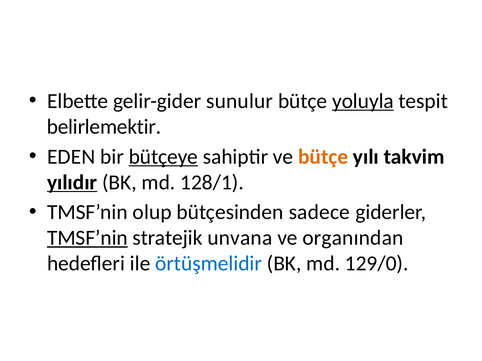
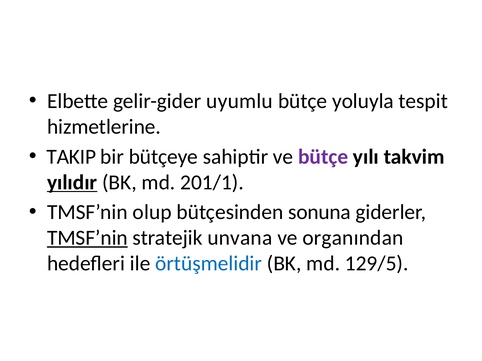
sunulur: sunulur -> uyumlu (240, 101)
yoluyla underline: present -> none (363, 101)
belirlemektir: belirlemektir -> hizmetlerine (104, 127)
EDEN: EDEN -> TAKIP (71, 157)
bütçeye underline: present -> none (163, 157)
bütçe colour: orange -> purple (323, 157)
128/1: 128/1 -> 201/1 (212, 183)
sadece: sadece -> sonuna (320, 213)
129/0: 129/0 -> 129/5 (377, 264)
